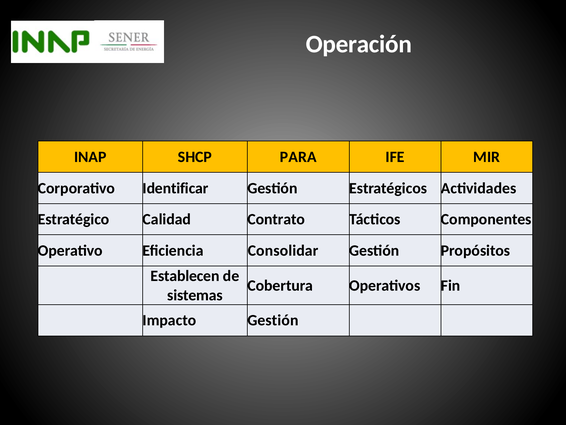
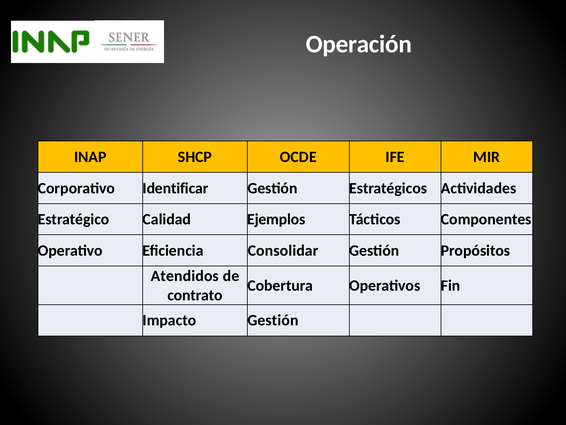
PARA: PARA -> OCDE (298, 157)
Contrato: Contrato -> Ejemplos (276, 219)
Establecen: Establecen -> Atendidos (185, 276)
sistemas: sistemas -> contrato (195, 295)
